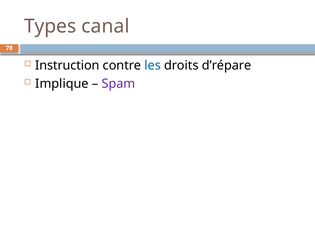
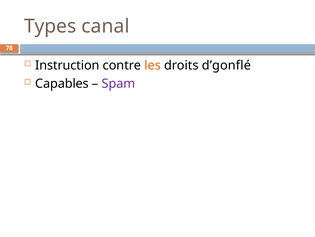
les colour: blue -> orange (153, 65)
d’répare: d’répare -> d’gonflé (226, 65)
Implique: Implique -> Capables (62, 83)
